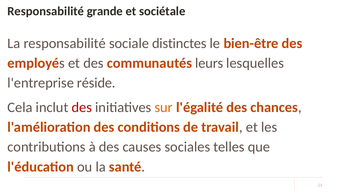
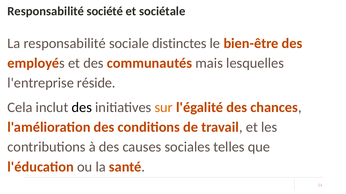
grande: grande -> société (105, 11)
leurs: leurs -> mais (209, 63)
des colour: red -> black (82, 108)
